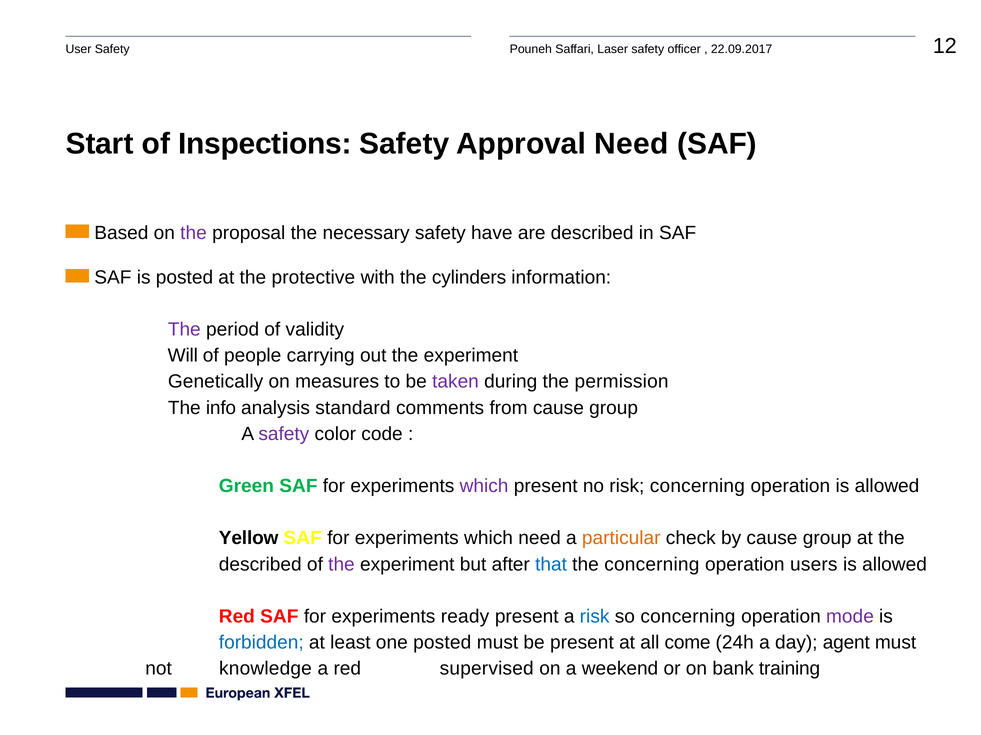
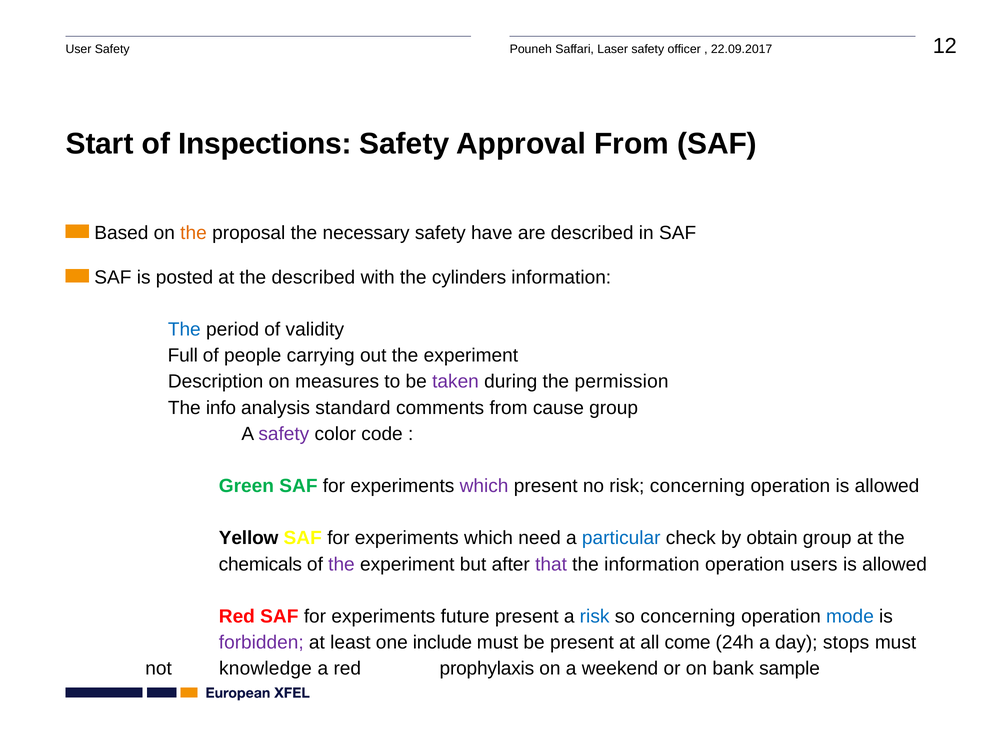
Approval Need: Need -> From (632, 144)
the colour: purple -> orange (193, 233)
the protective: protective -> described (313, 278)
The colour: purple -> blue (184, 330)
Will: Will -> Full (183, 356)
Genetically: Genetically -> Description (216, 382)
particular colour: orange -> blue (621, 539)
by cause: cause -> obtain (772, 539)
described: described -> chemicals (260, 565)
that colour: blue -> purple (551, 565)
the concerning: concerning -> information (652, 565)
ready: ready -> future (465, 617)
mode colour: purple -> blue (850, 617)
forbidden colour: blue -> purple (261, 643)
one posted: posted -> include (442, 643)
agent: agent -> stops (846, 643)
supervised: supervised -> prophylaxis (487, 669)
training: training -> sample (790, 669)
